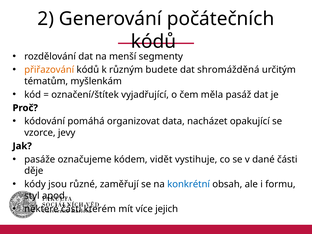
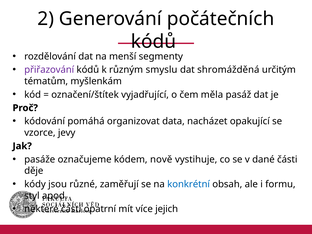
přiřazování colour: orange -> purple (49, 70)
budete: budete -> smyslu (162, 70)
vidět: vidět -> nově (161, 159)
kterém: kterém -> opatrní (100, 209)
